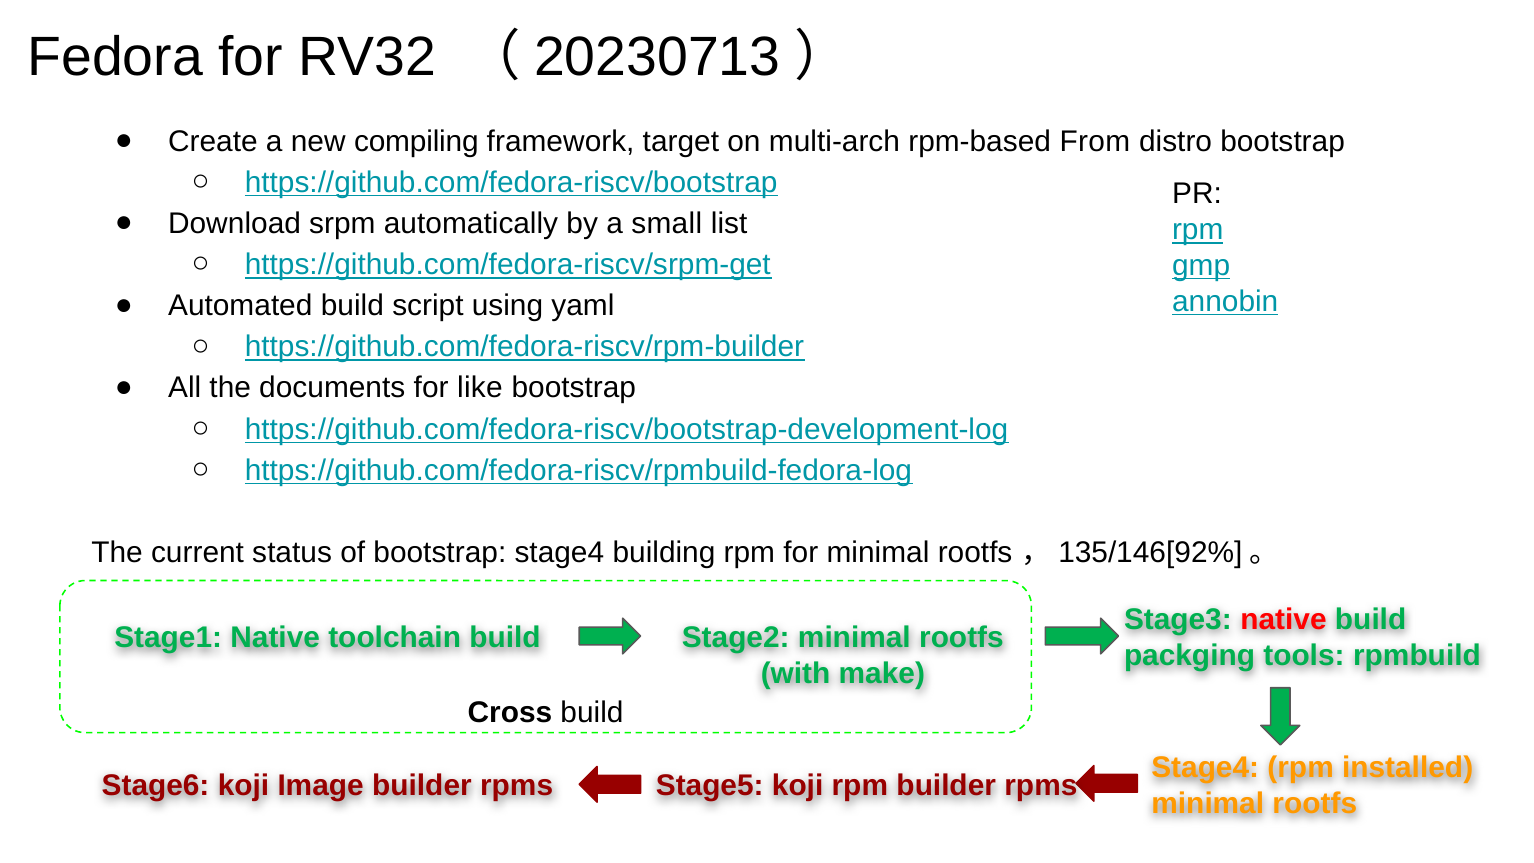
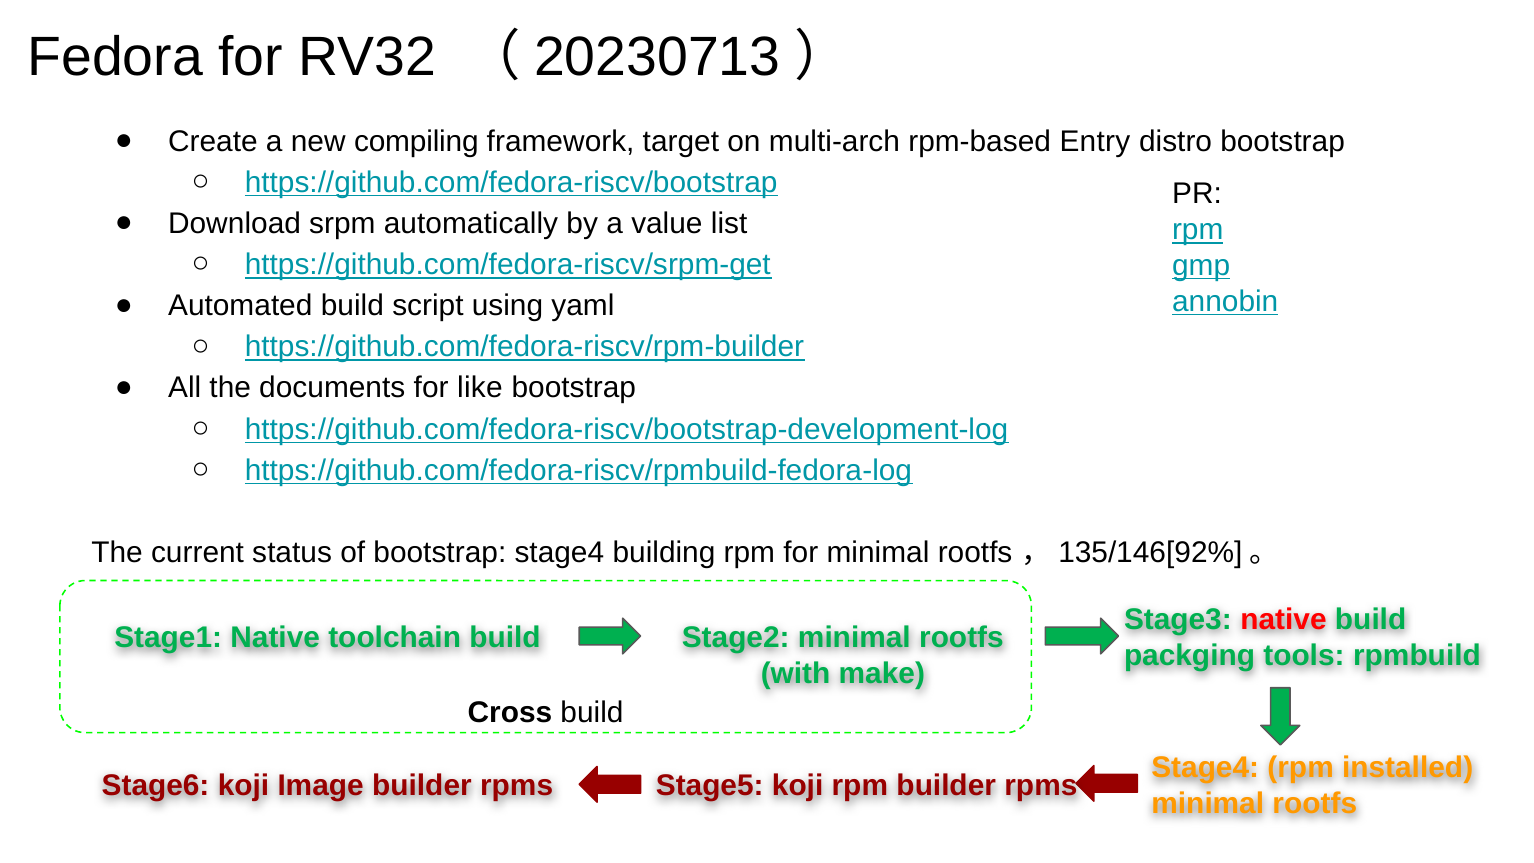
From: From -> Entry (1095, 141)
small: small -> value (667, 224)
